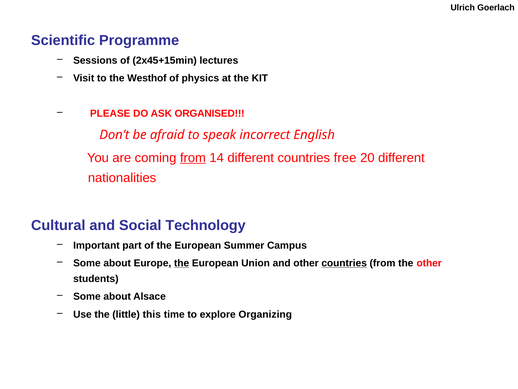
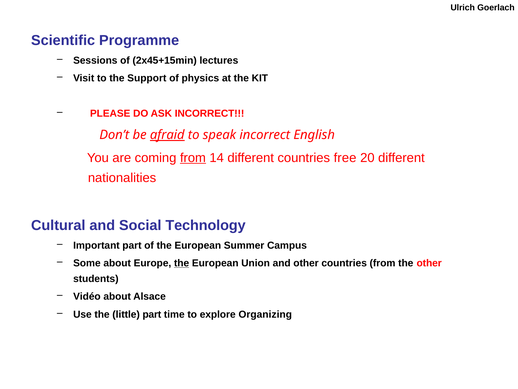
Westhof: Westhof -> Support (147, 78)
ASK ORGANISED: ORGANISED -> INCORRECT (210, 114)
afraid underline: none -> present (167, 135)
countries underline: present -> none (344, 263)
Some: Some -> Vidéo (87, 296)
little this: this -> part (152, 314)
